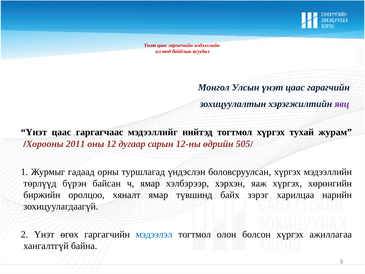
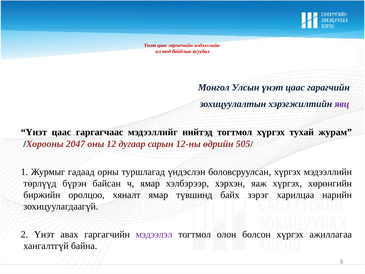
2011: 2011 -> 2047 (75, 144)
өгөх: өгөх -> авах (69, 234)
мэдээлэл colour: blue -> purple (154, 234)
